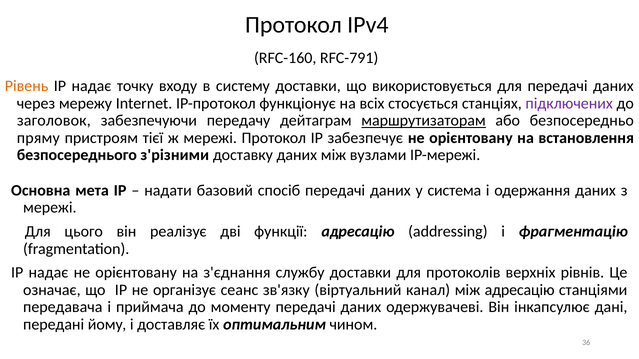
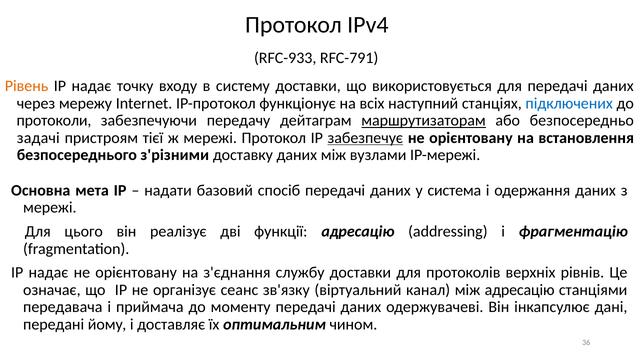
RFC-160: RFC-160 -> RFC-933 (285, 58)
стосується: стосується -> наступний (423, 104)
підключених colour: purple -> blue (569, 104)
заголовок: заголовок -> протоколи (54, 121)
пряму: пряму -> задачі (38, 138)
забезпечує underline: none -> present (365, 138)
